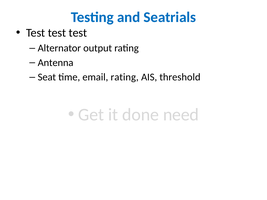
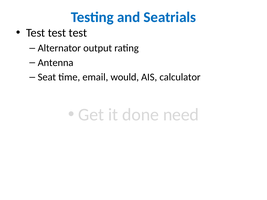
email rating: rating -> would (125, 77)
threshold: threshold -> calculator (180, 77)
